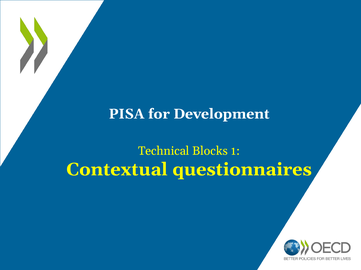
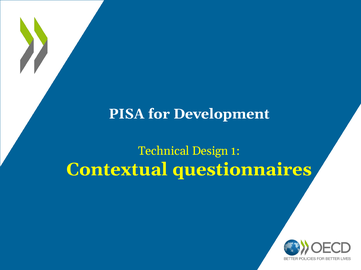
Blocks: Blocks -> Design (210, 151)
